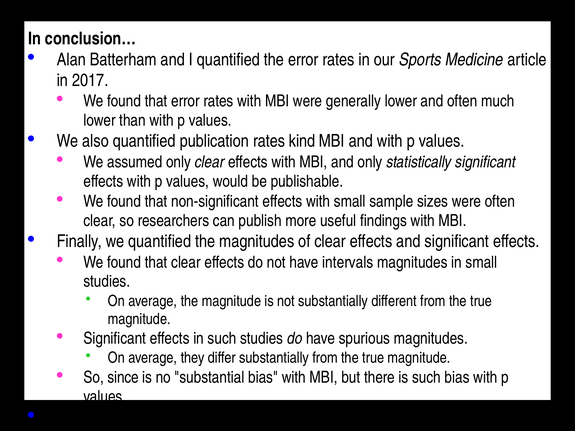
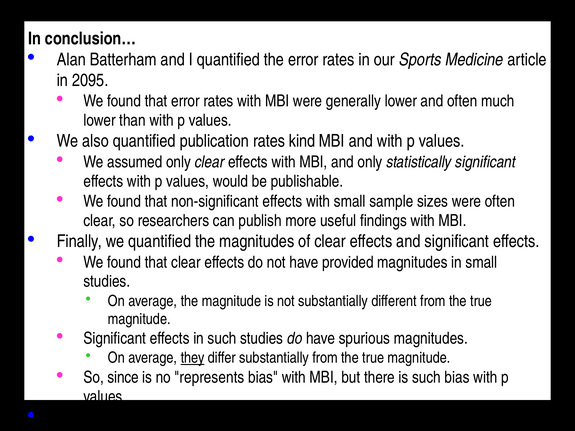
2017: 2017 -> 2095 (90, 80)
intervals: intervals -> provided (348, 262)
they underline: none -> present (193, 358)
substantial: substantial -> represents (209, 378)
